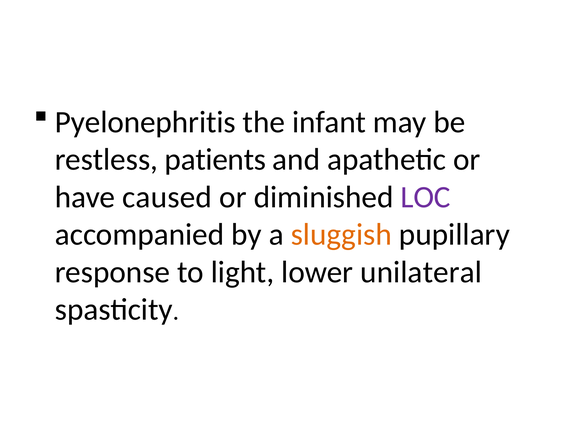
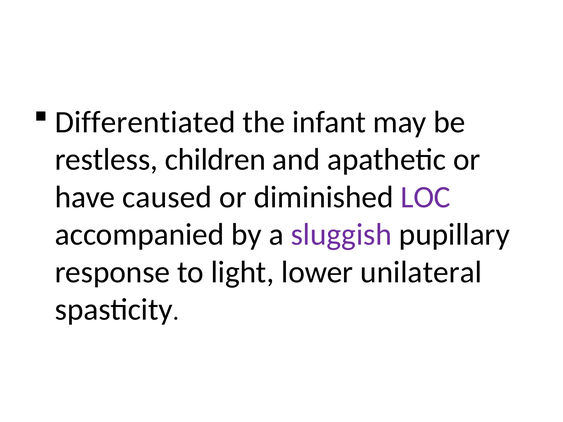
Pyelonephritis: Pyelonephritis -> Differentiated (145, 122)
patients: patients -> children (215, 160)
sluggish colour: orange -> purple (341, 235)
